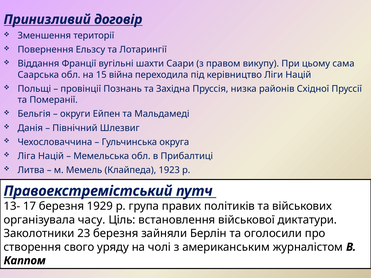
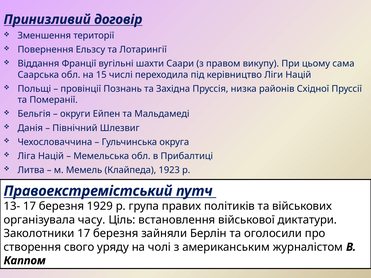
війна: війна -> числі (121, 75)
Заколотники 23: 23 -> 17 (84, 234)
